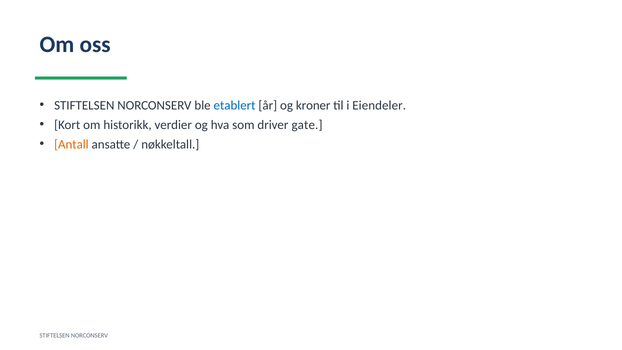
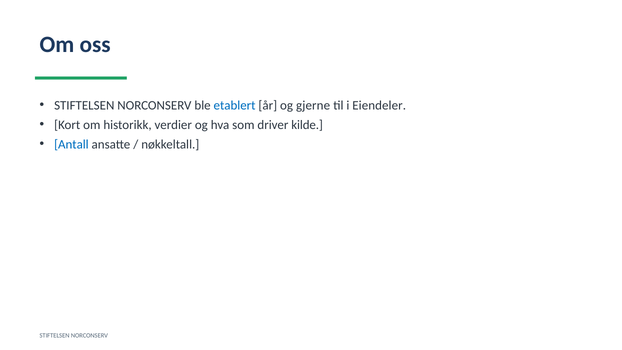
kroner: kroner -> gjerne (313, 105)
gate: gate -> kilde (307, 125)
Antall colour: orange -> blue (71, 144)
